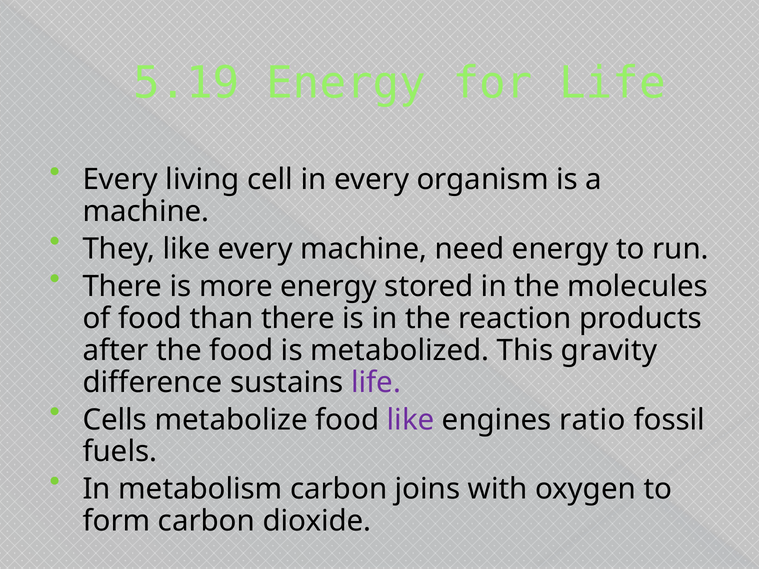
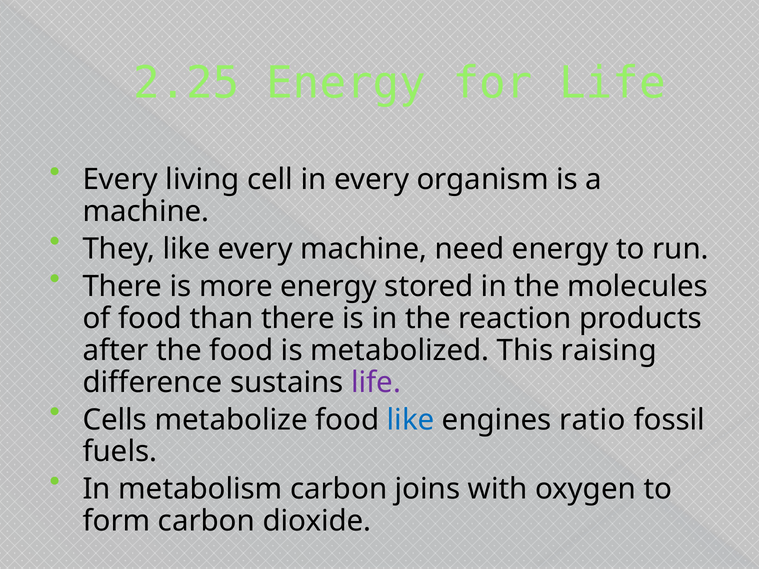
5.19: 5.19 -> 2.25 (186, 83)
gravity: gravity -> raising (609, 351)
like colour: purple -> blue (411, 420)
